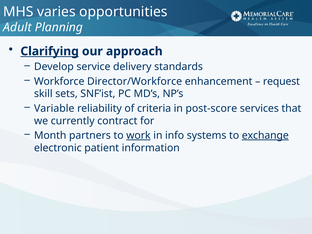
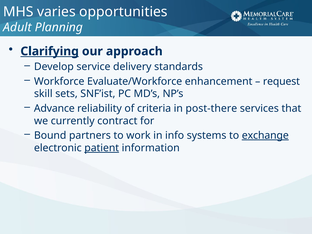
Director/Workforce: Director/Workforce -> Evaluate/Workforce (135, 81)
Variable: Variable -> Advance (54, 108)
post-score: post-score -> post-there (211, 108)
Month: Month -> Bound (50, 135)
work underline: present -> none (138, 135)
patient underline: none -> present (102, 148)
